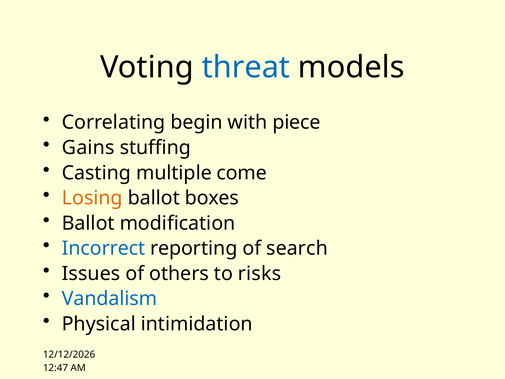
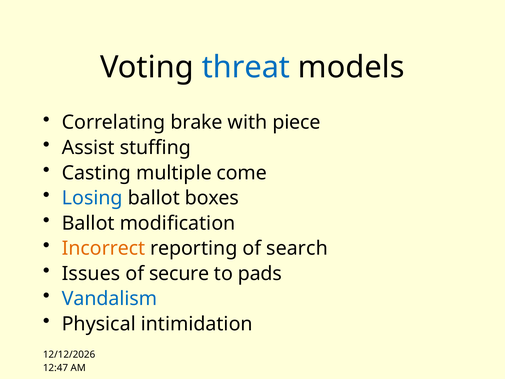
begin: begin -> brake (197, 122)
Gains: Gains -> Assist (88, 148)
Losing colour: orange -> blue (92, 198)
Incorrect colour: blue -> orange (104, 248)
others: others -> secure (179, 273)
risks: risks -> pads (260, 273)
